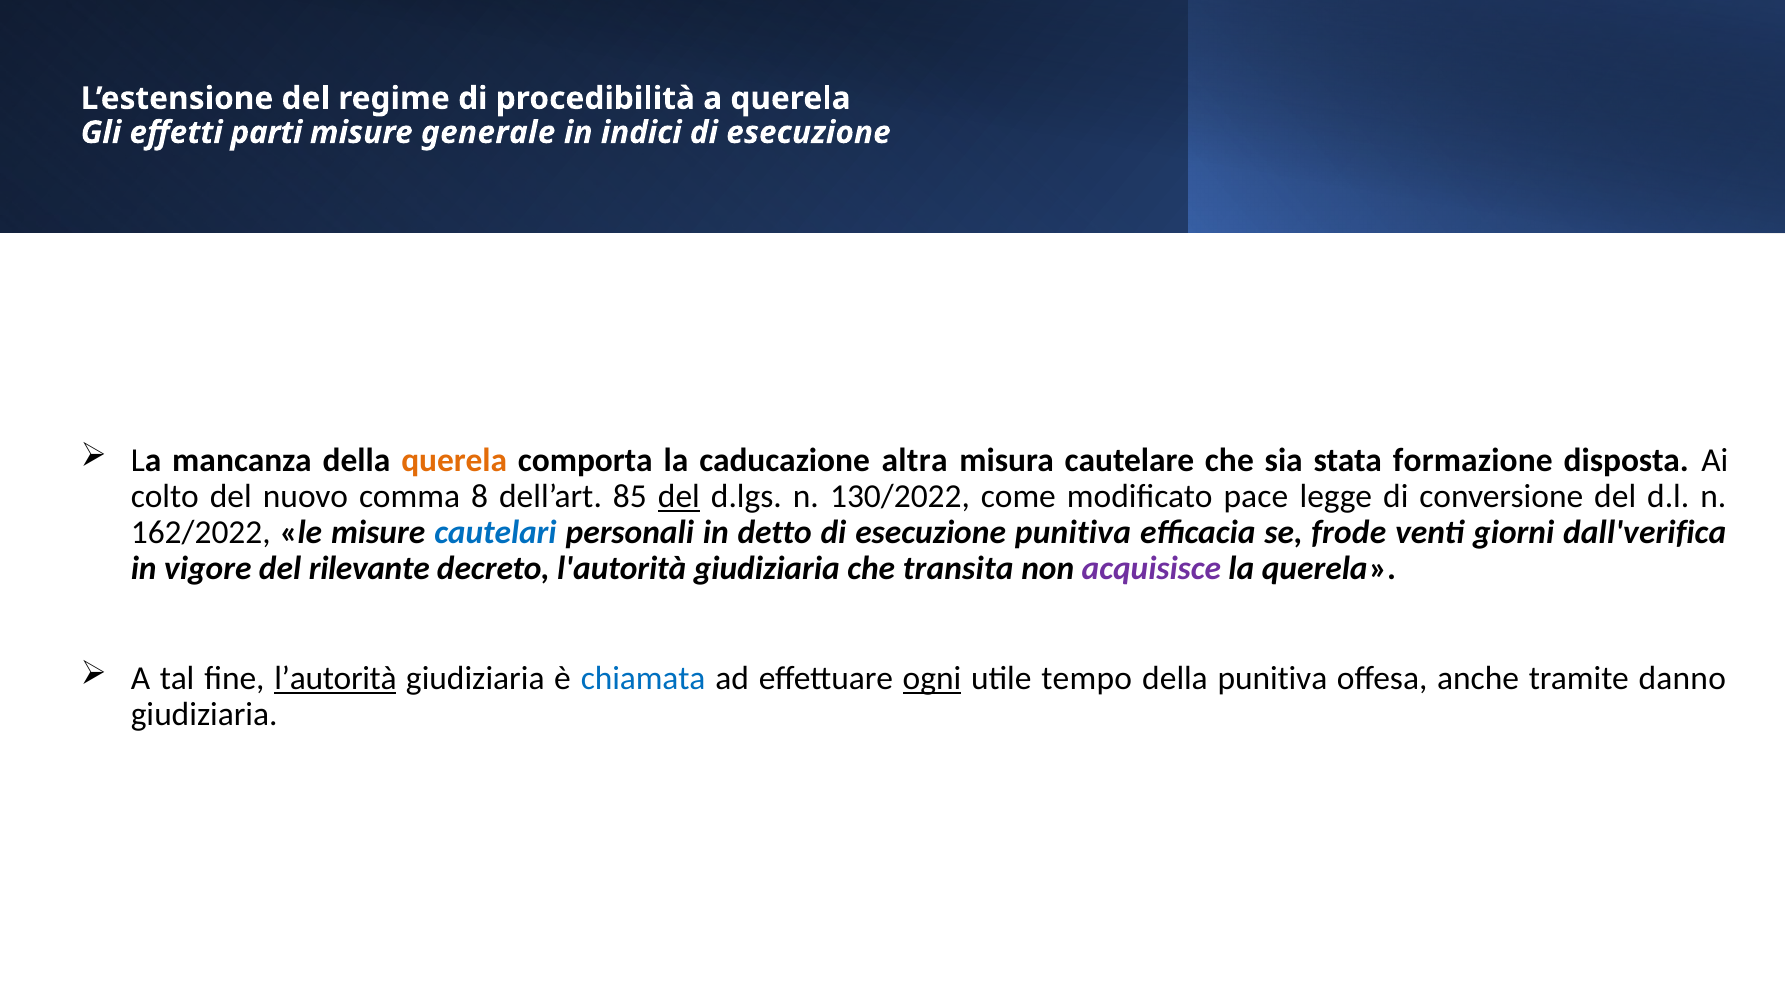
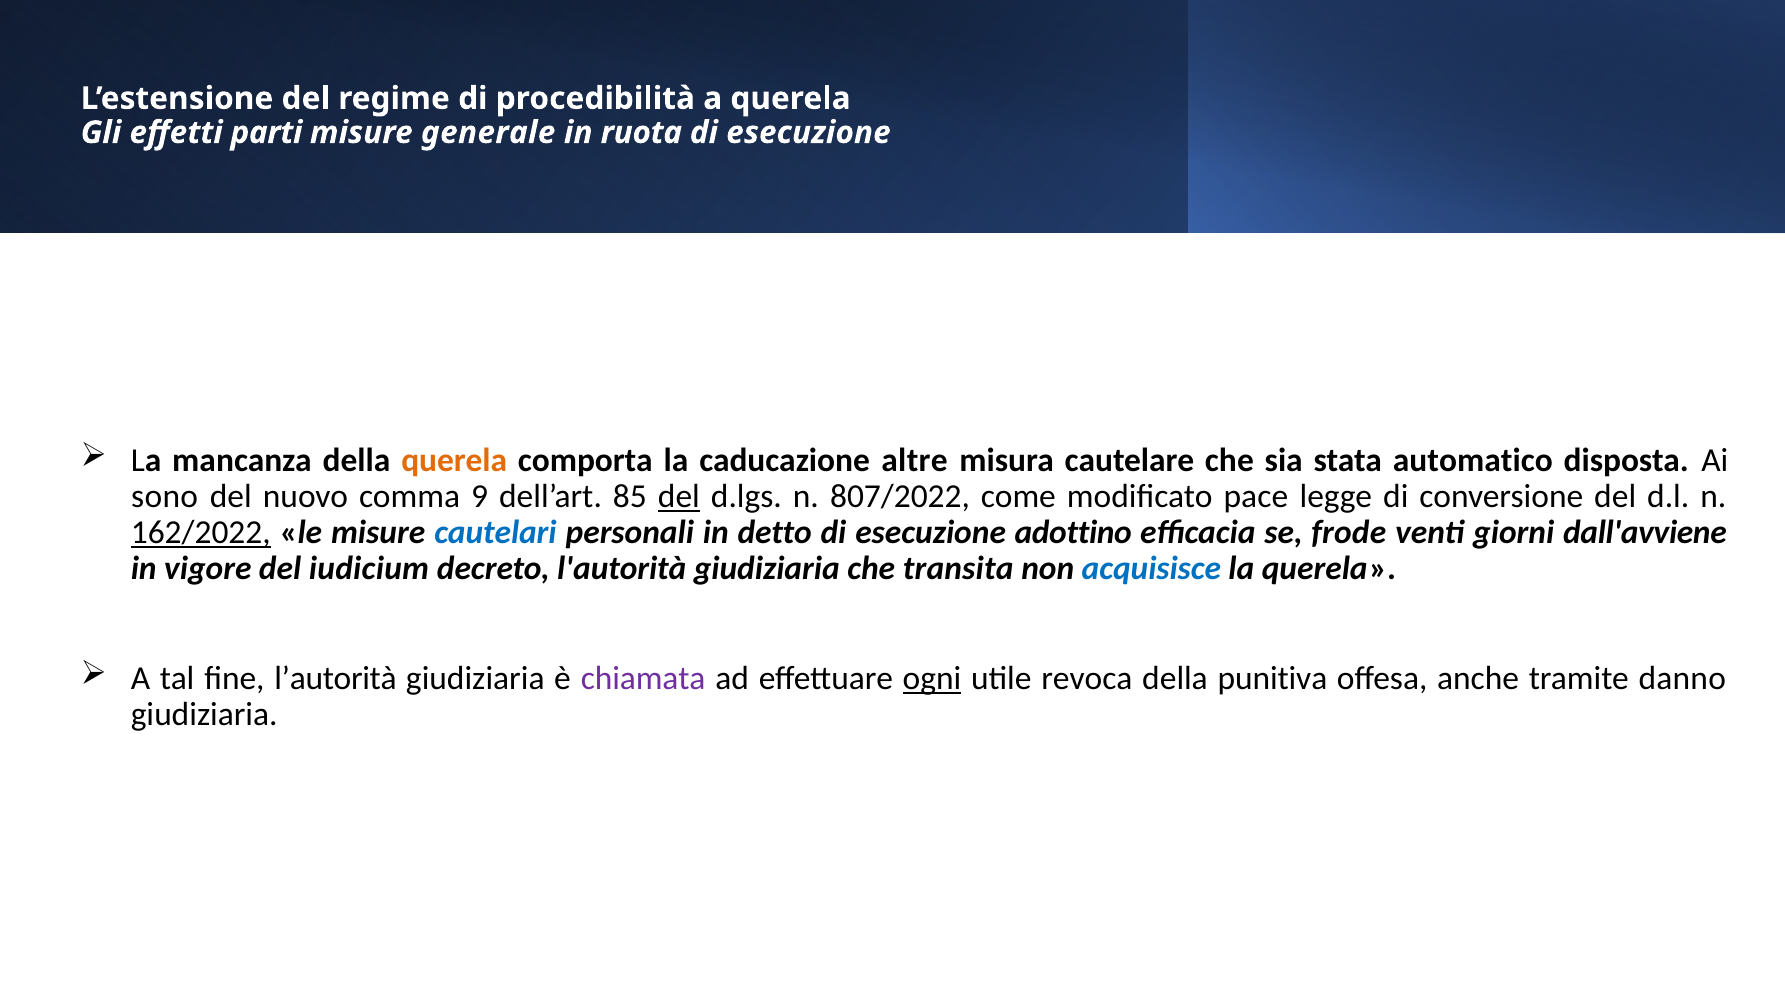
indici: indici -> ruota (641, 133)
altra: altra -> altre (915, 460)
formazione: formazione -> automatico (1473, 460)
colto: colto -> sono (165, 497)
8: 8 -> 9 (480, 497)
130/2022: 130/2022 -> 807/2022 (900, 497)
162/2022 underline: none -> present (201, 533)
esecuzione punitiva: punitiva -> adottino (1073, 533)
dall'verifica: dall'verifica -> dall'avviene (1645, 533)
rilevante: rilevante -> iudicium (369, 569)
acquisisce colour: purple -> blue (1151, 569)
l’autorità underline: present -> none (336, 678)
chiamata colour: blue -> purple (643, 678)
tempo: tempo -> revoca (1087, 678)
